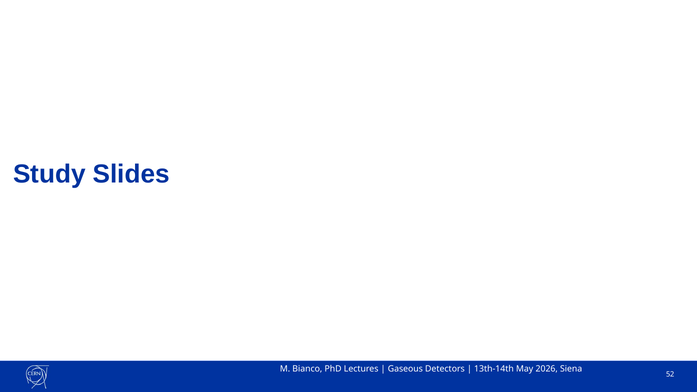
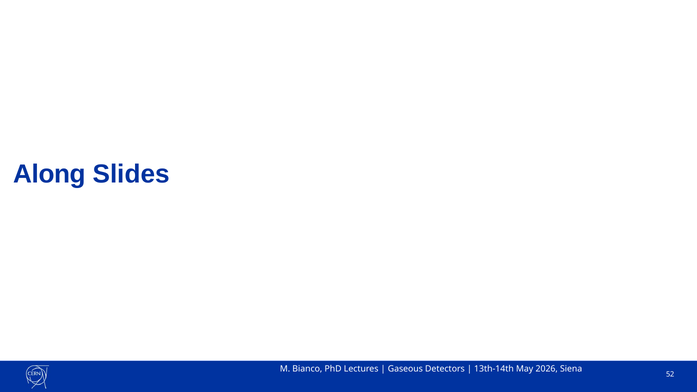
Study: Study -> Along (49, 174)
